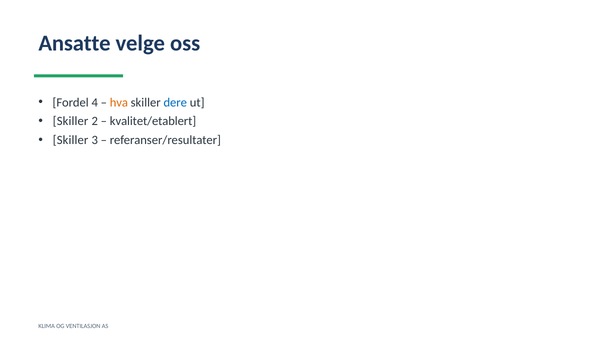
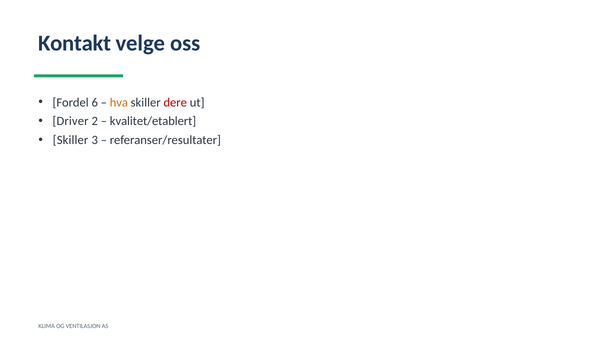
Ansatte: Ansatte -> Kontakt (75, 43)
4: 4 -> 6 (95, 102)
dere colour: blue -> red (175, 102)
Skiller: Skiller -> Driver (71, 121)
